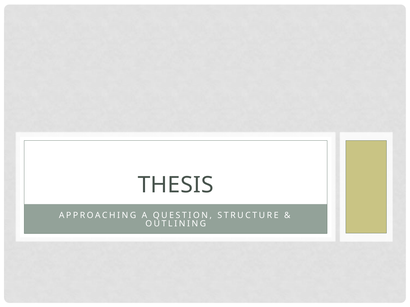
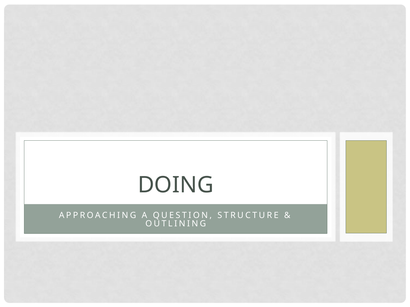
THESIS: THESIS -> DOING (176, 185)
